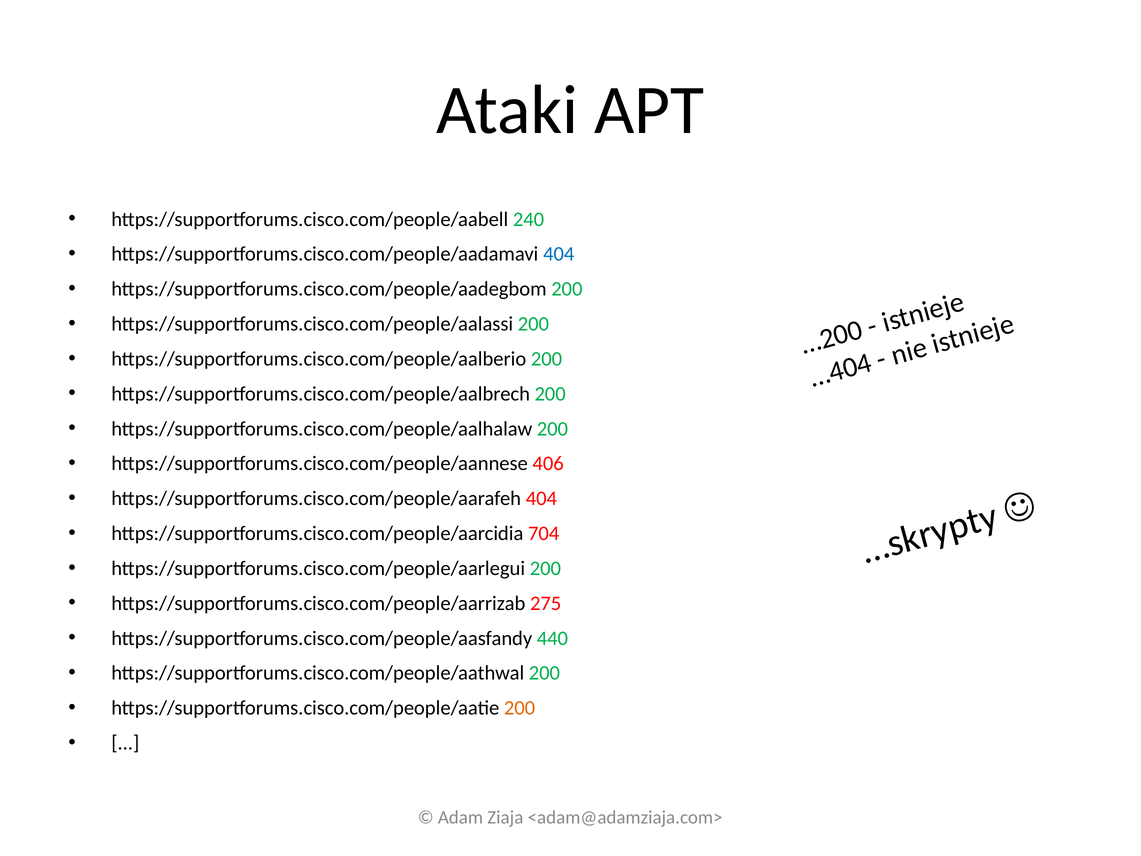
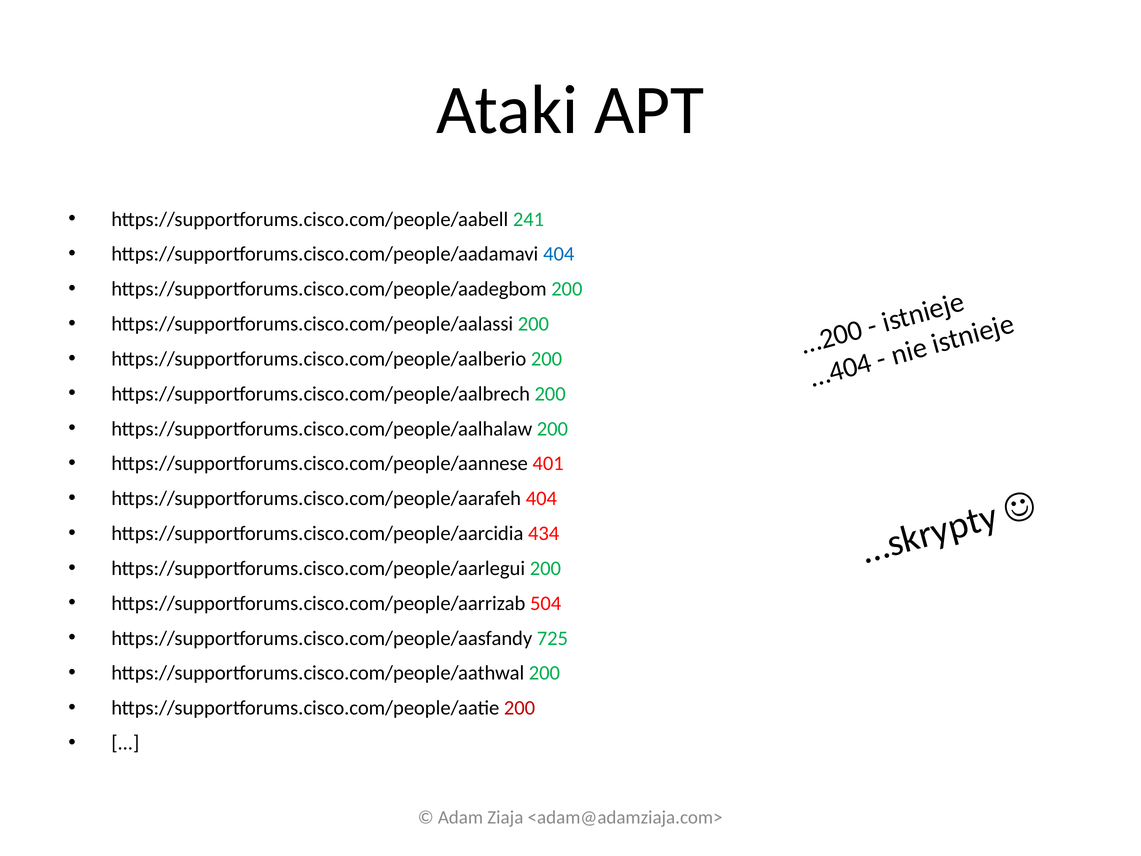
240: 240 -> 241 (529, 219)
406: 406 -> 401 (548, 464)
704: 704 -> 434 (544, 533)
275: 275 -> 504 (546, 603)
440: 440 -> 725 (552, 638)
200 colour: orange -> red (520, 708)
